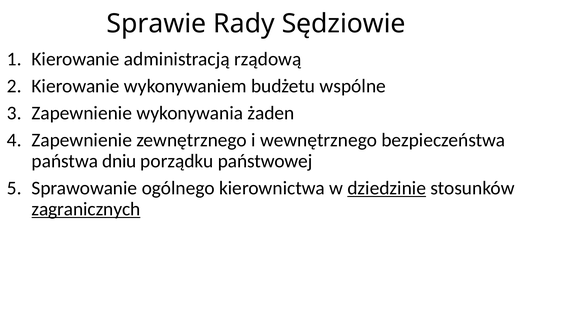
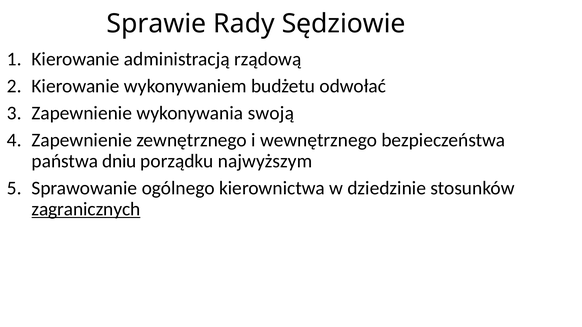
wspólne: wspólne -> odwołać (353, 86)
żaden: żaden -> swoją (271, 113)
państwowej: państwowej -> najwyższym (265, 161)
dziedzinie underline: present -> none (387, 188)
